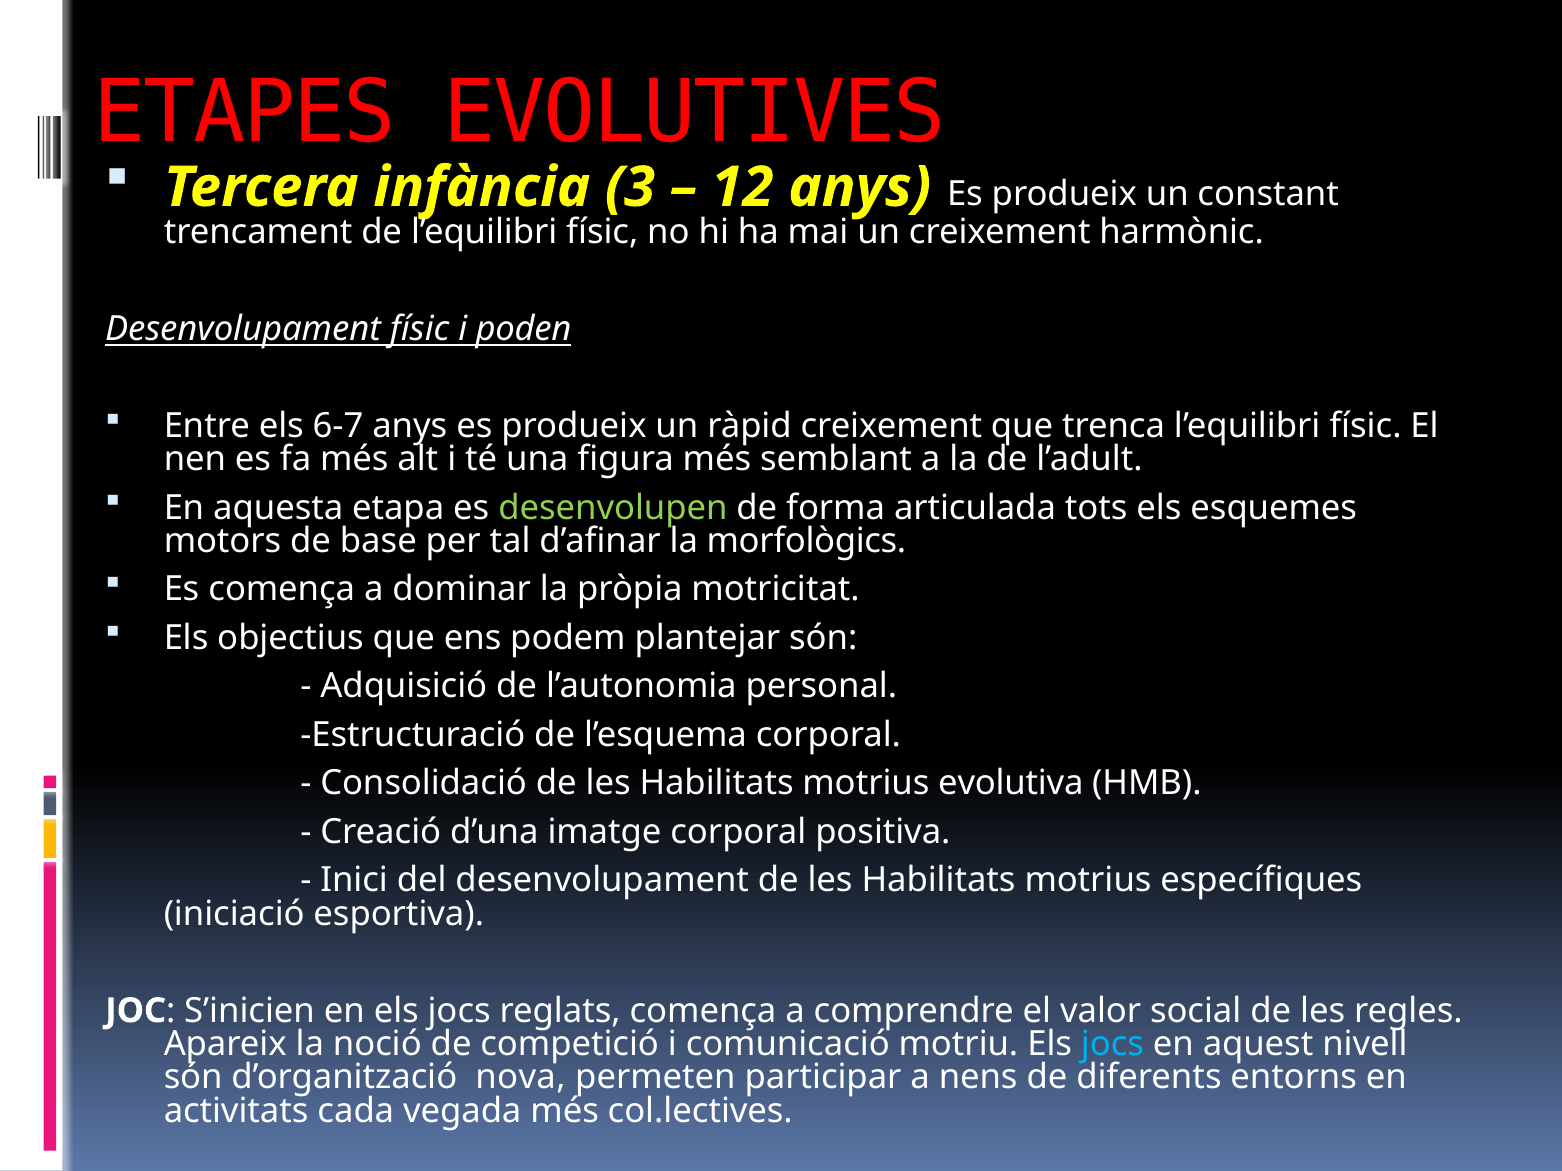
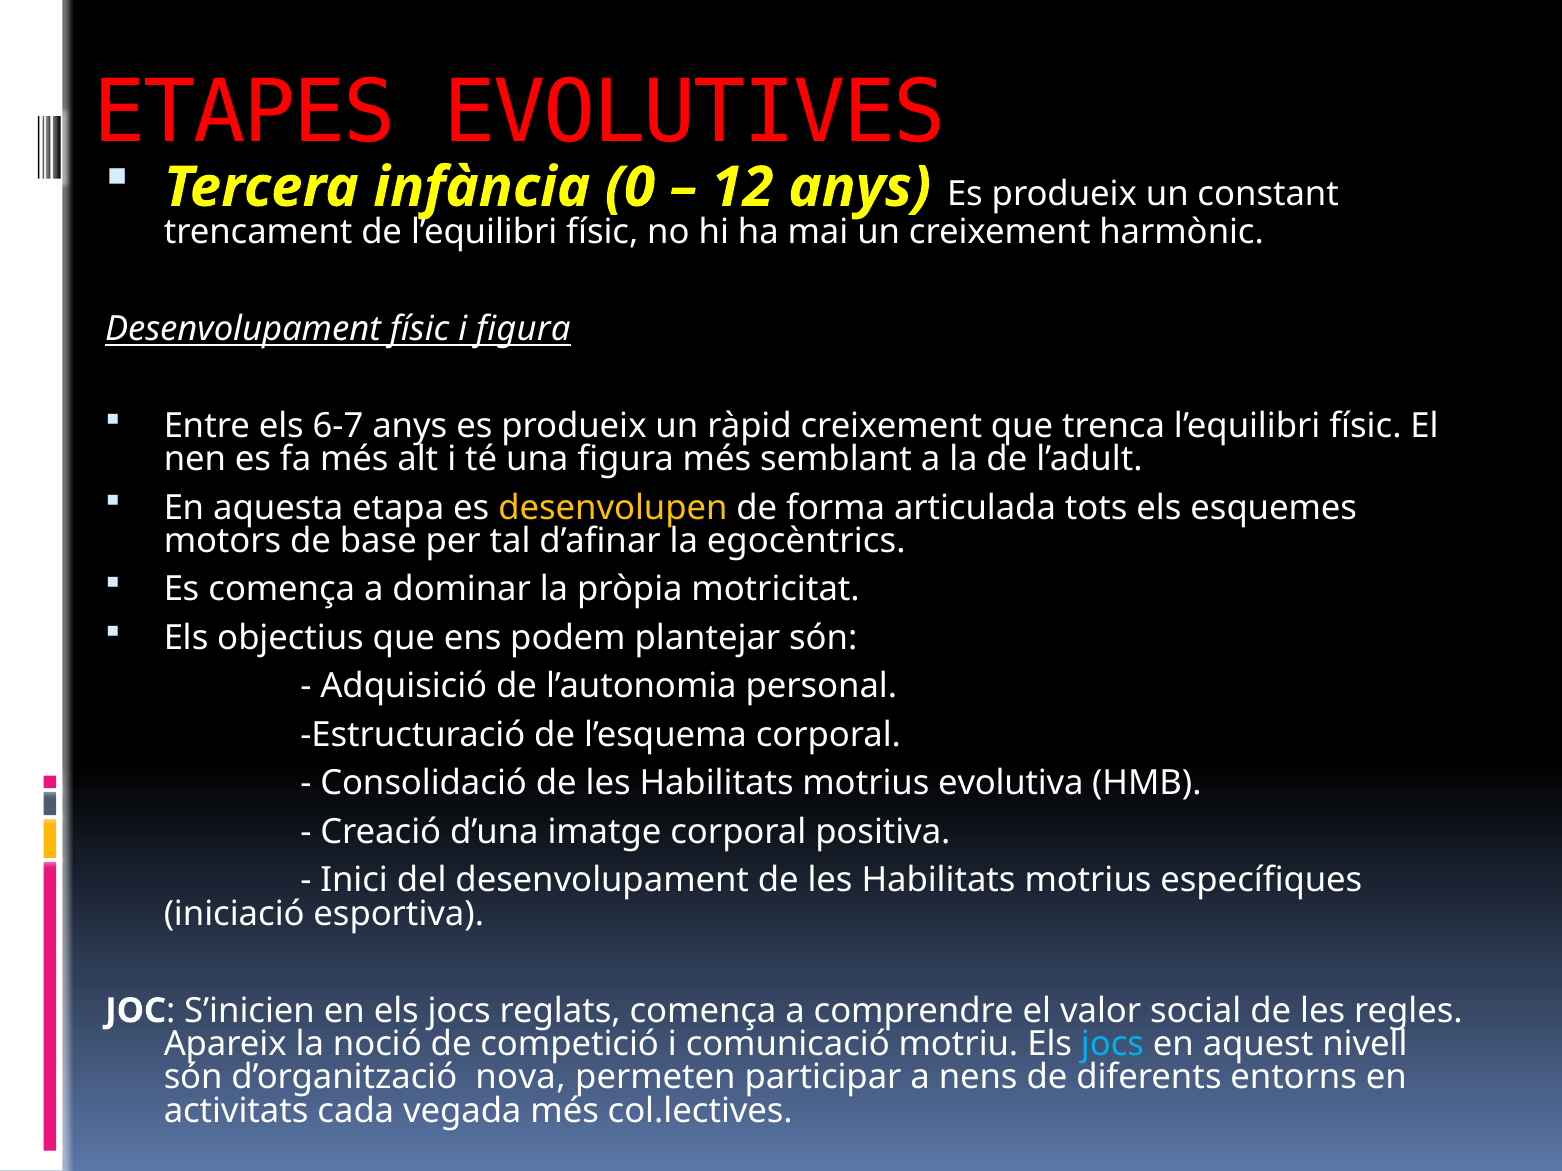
3: 3 -> 0 (630, 187)
i poden: poden -> figura (523, 329)
desenvolupen colour: light green -> yellow (613, 508)
morfològics: morfològics -> egocèntrics (806, 541)
